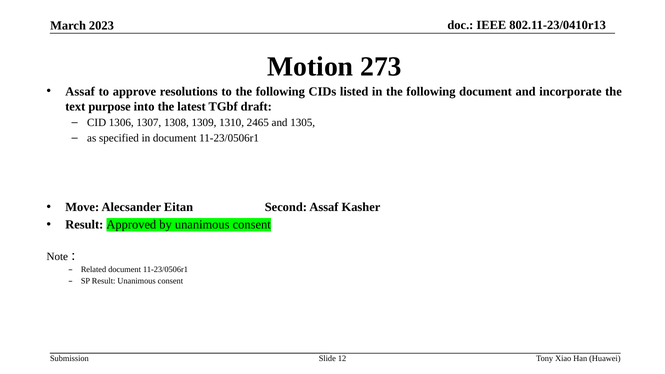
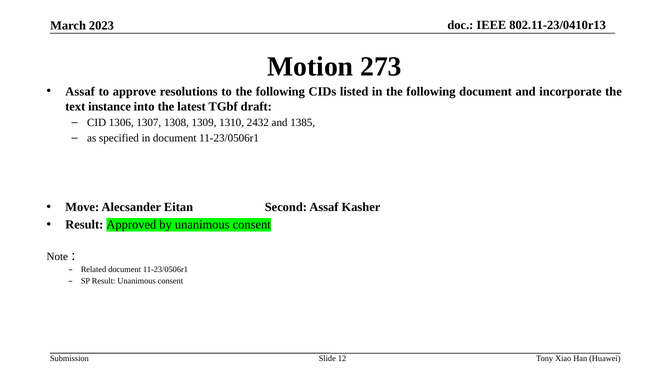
purpose: purpose -> instance (110, 106)
2465: 2465 -> 2432 (258, 123)
1305: 1305 -> 1385 (303, 123)
